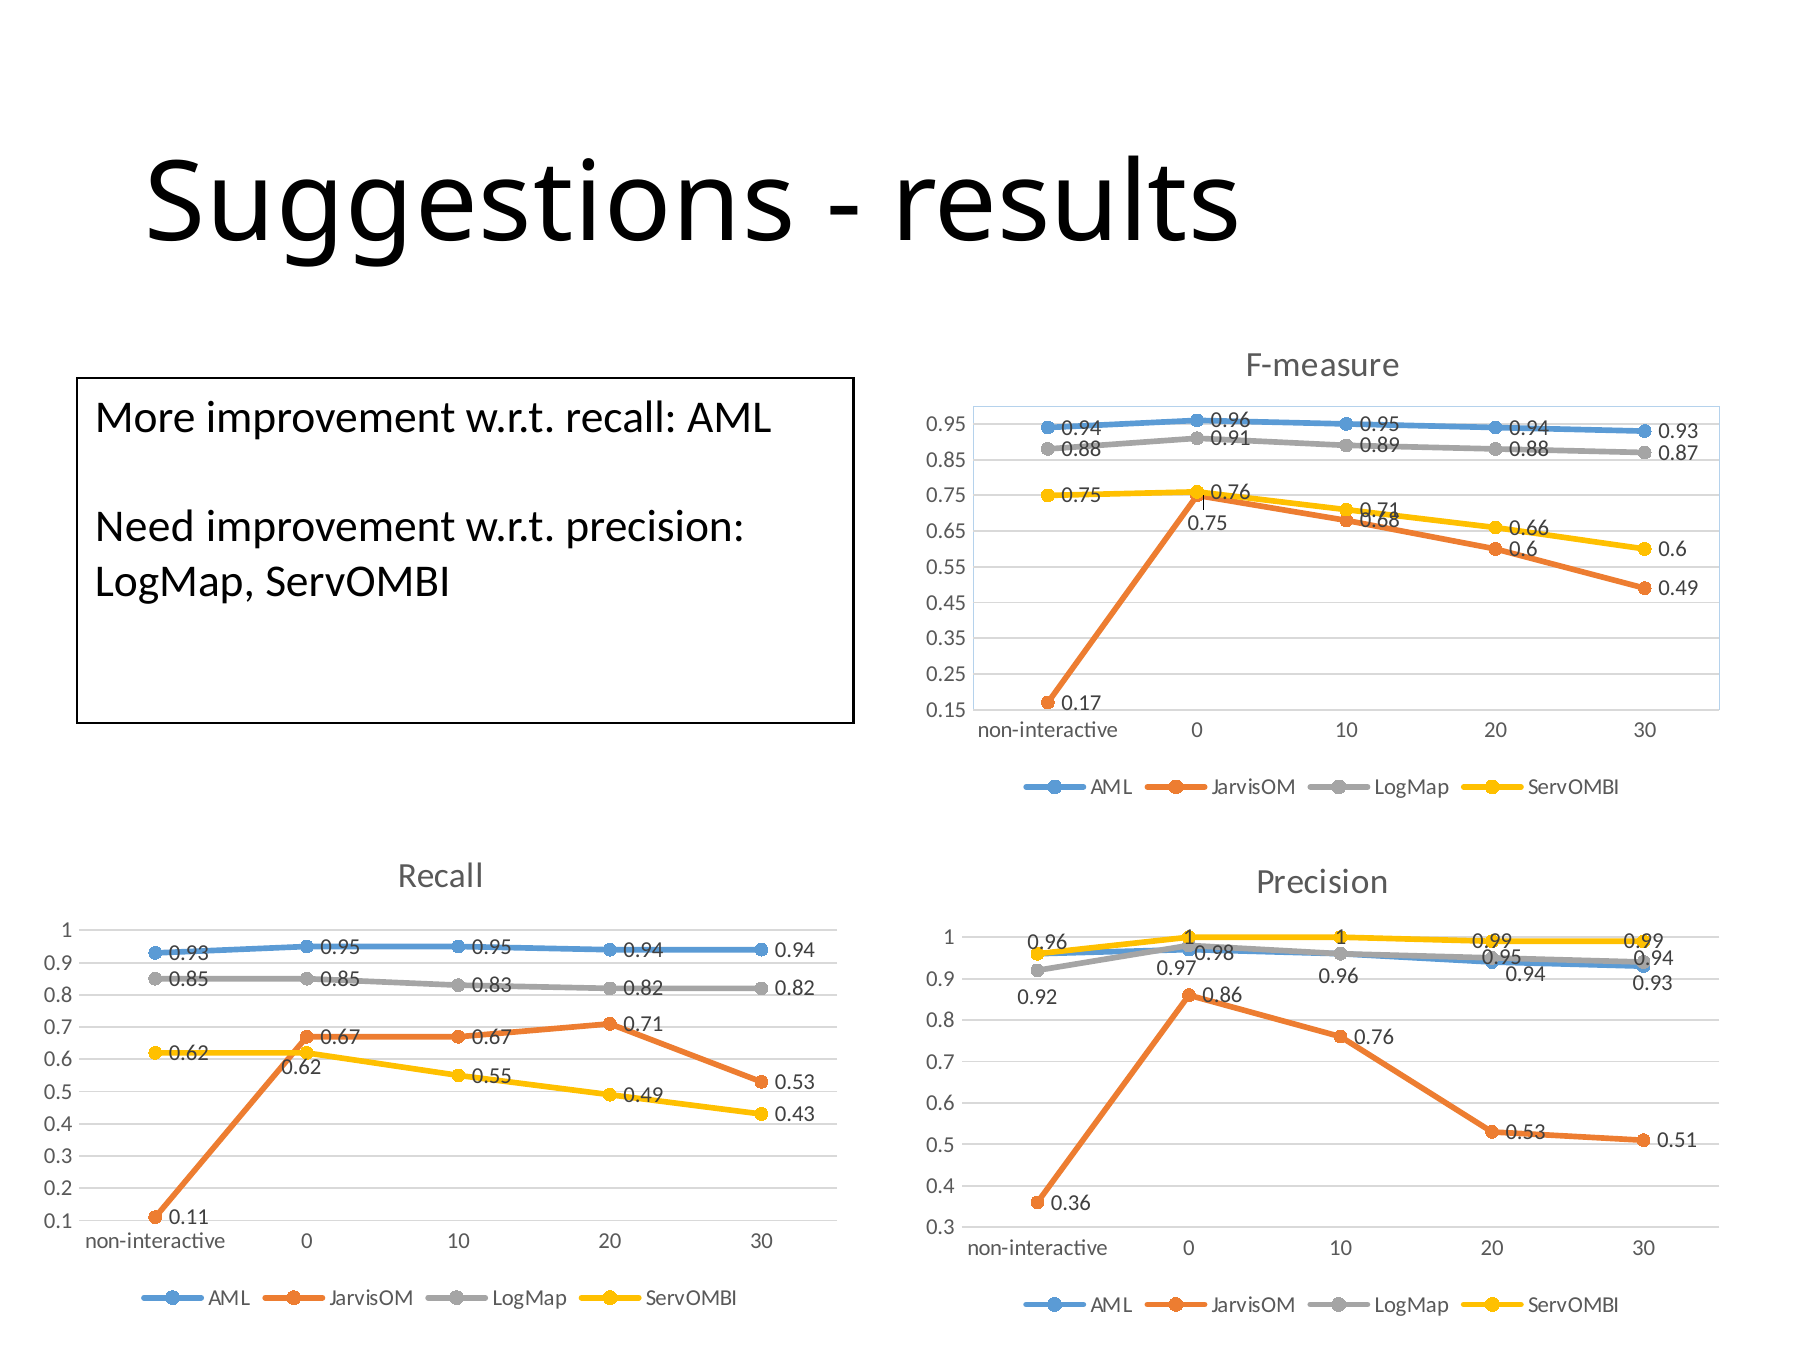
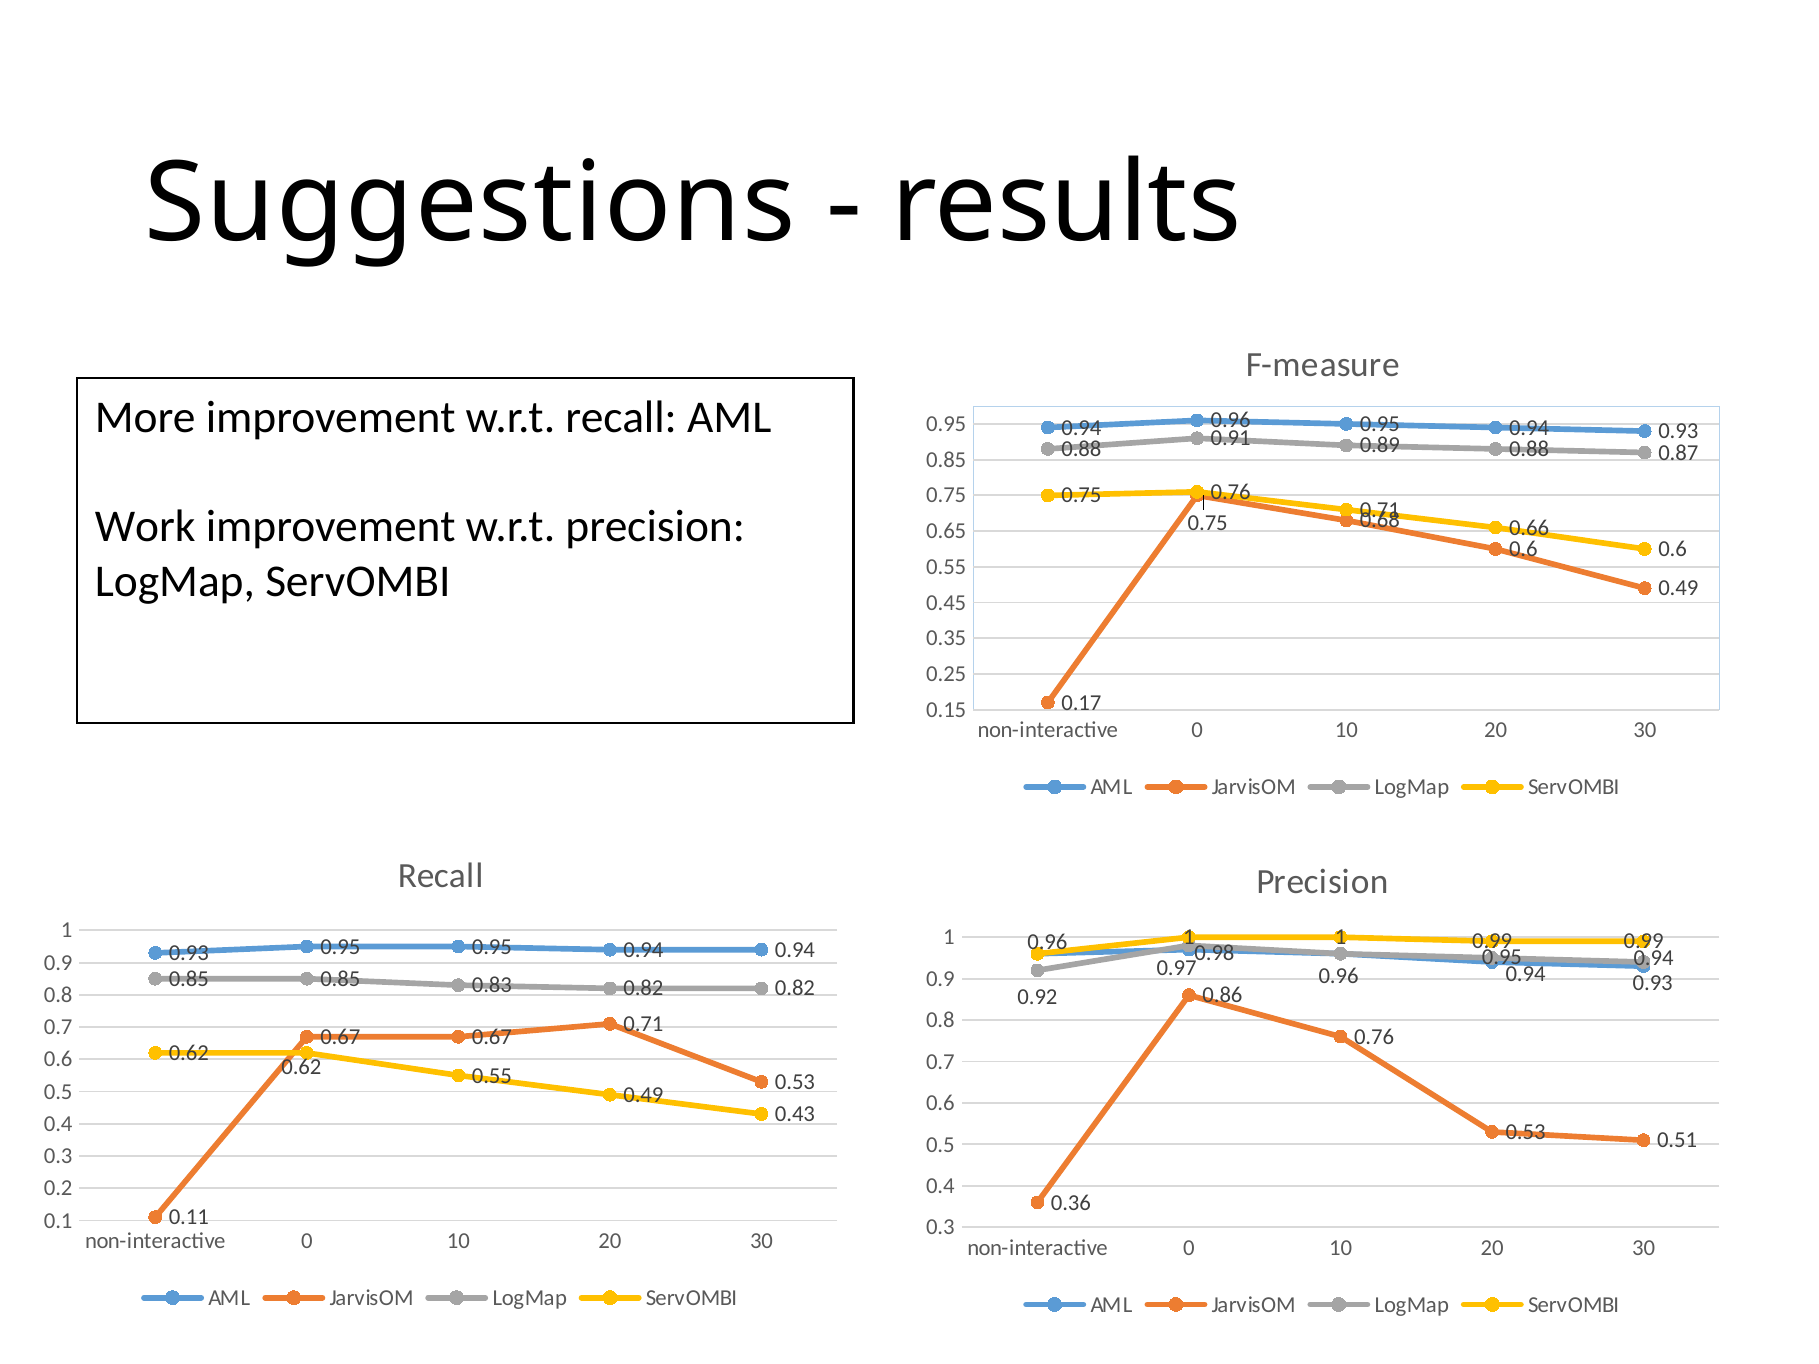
Need: Need -> Work (145, 527)
